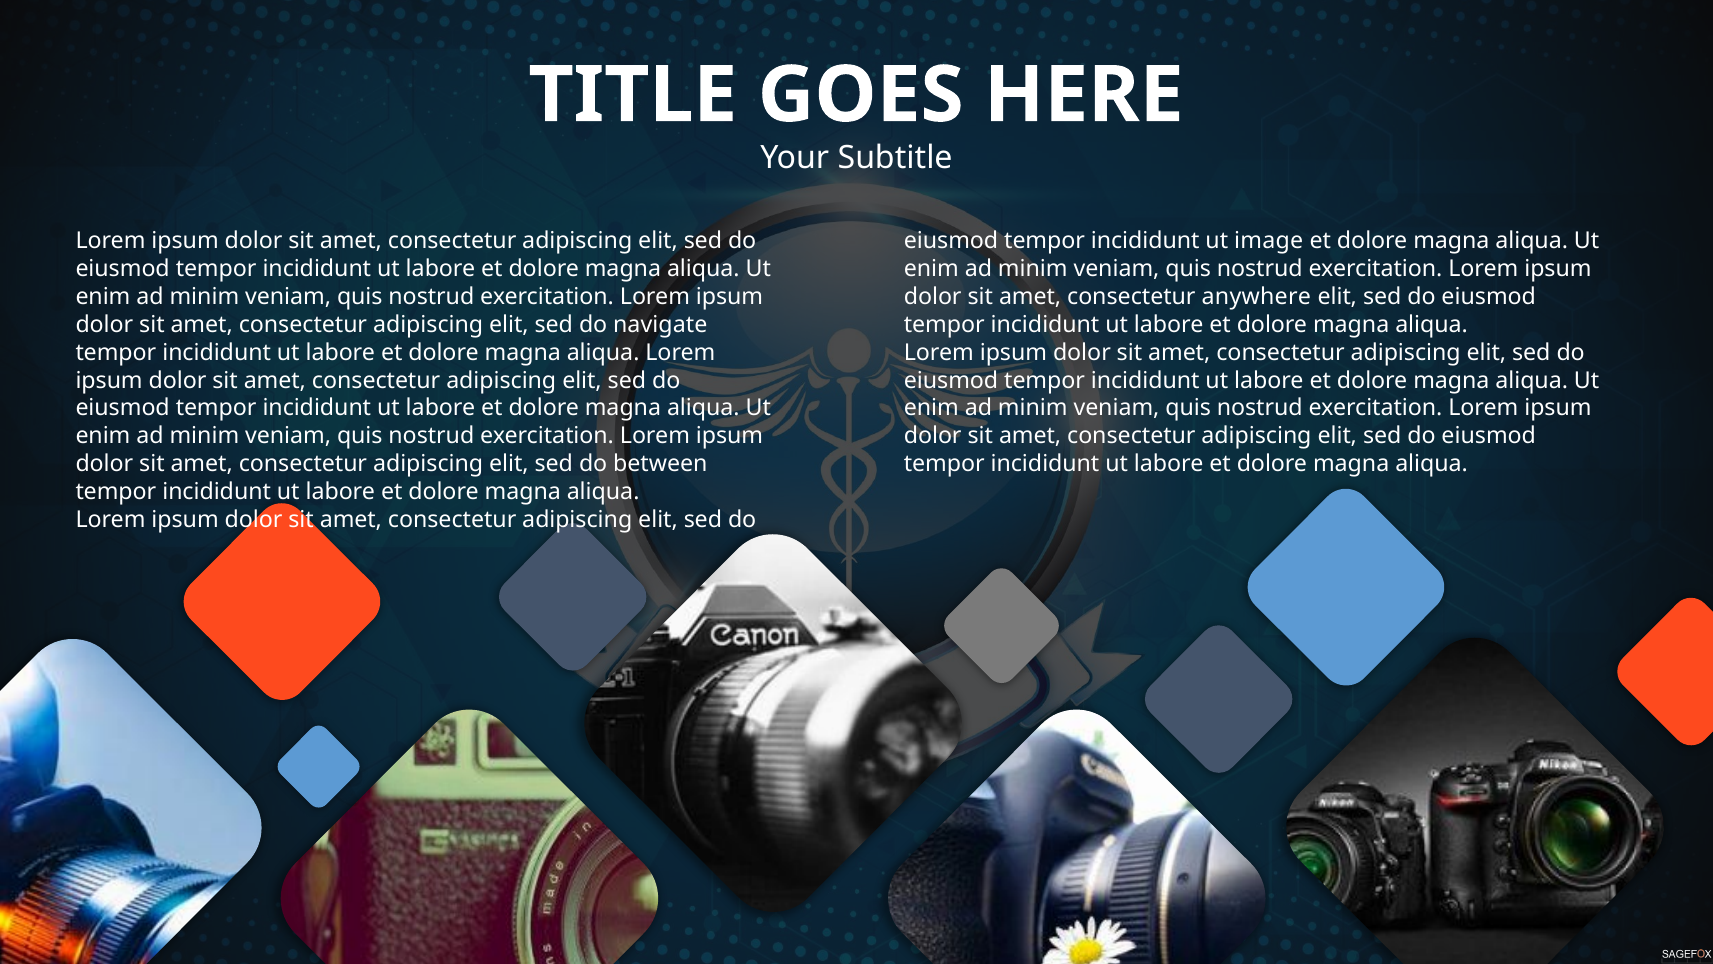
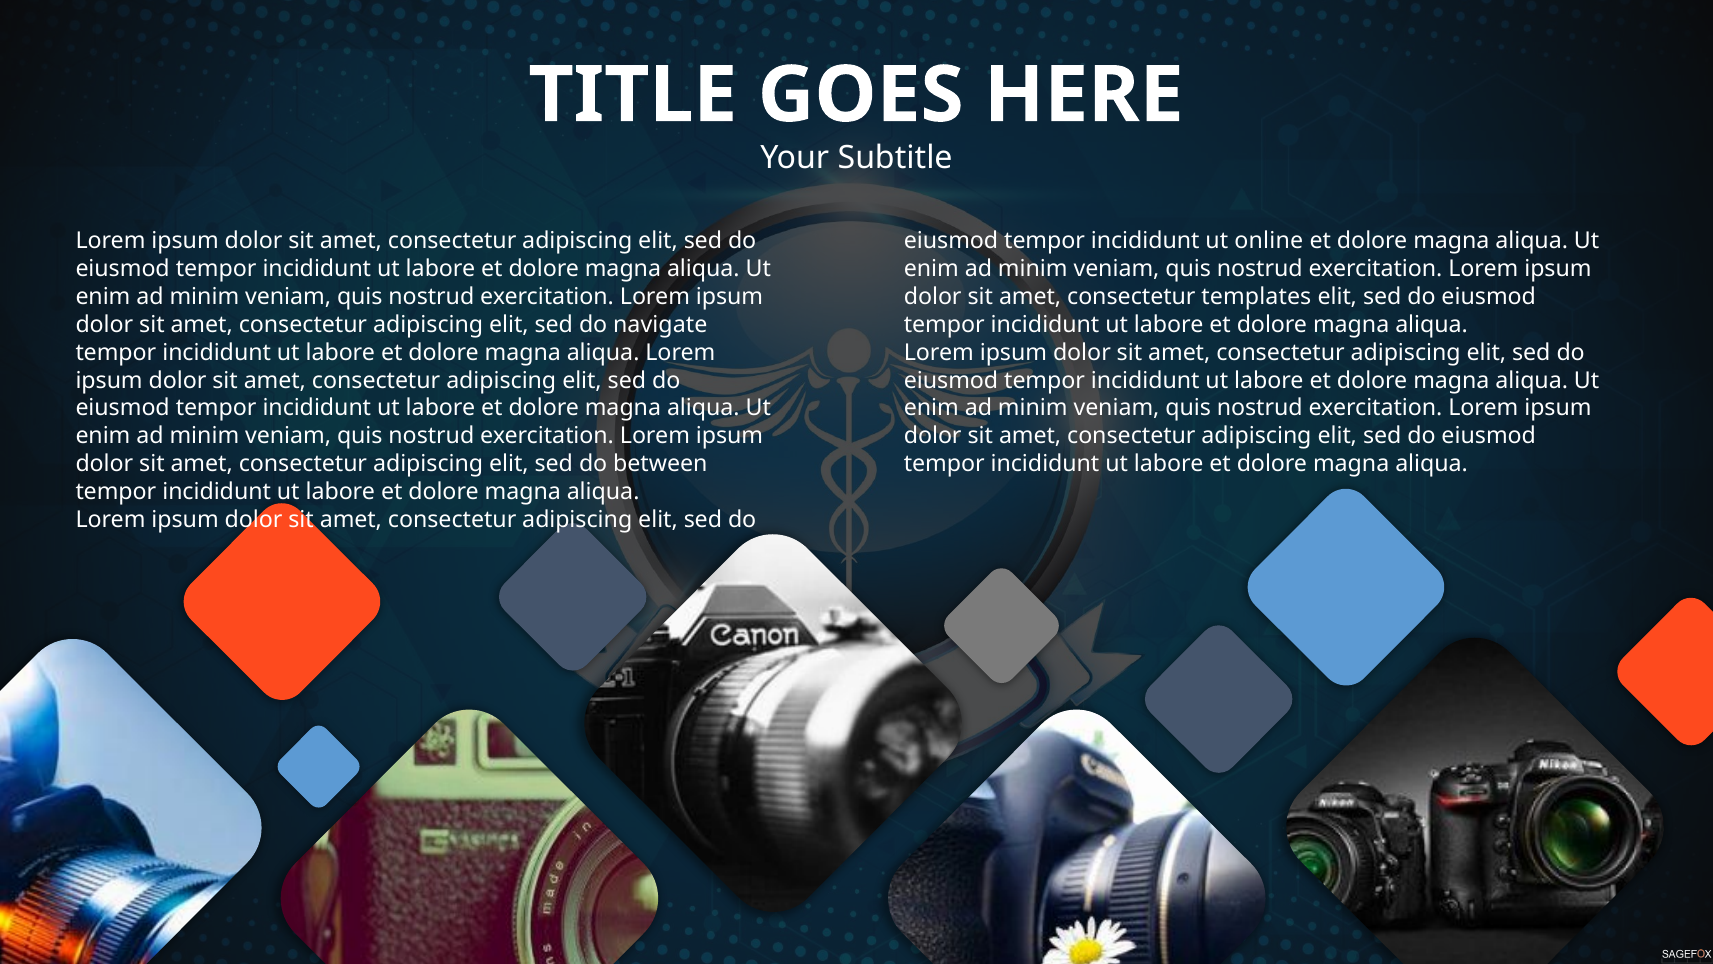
image: image -> online (1269, 241)
anywhere: anywhere -> templates (1256, 297)
